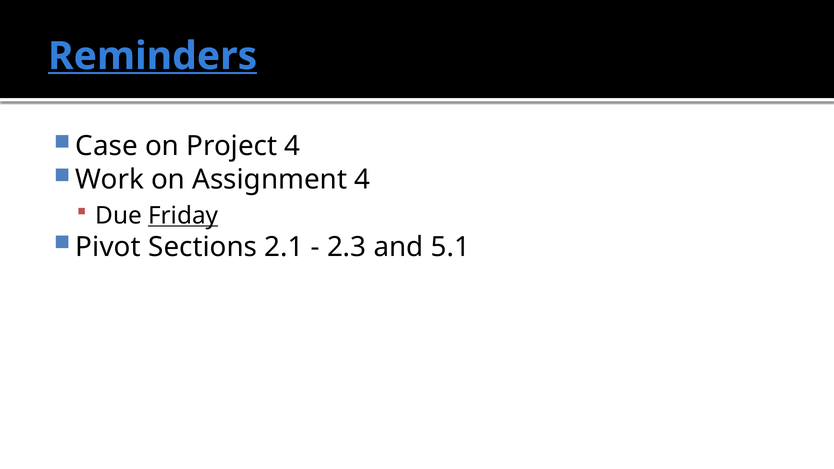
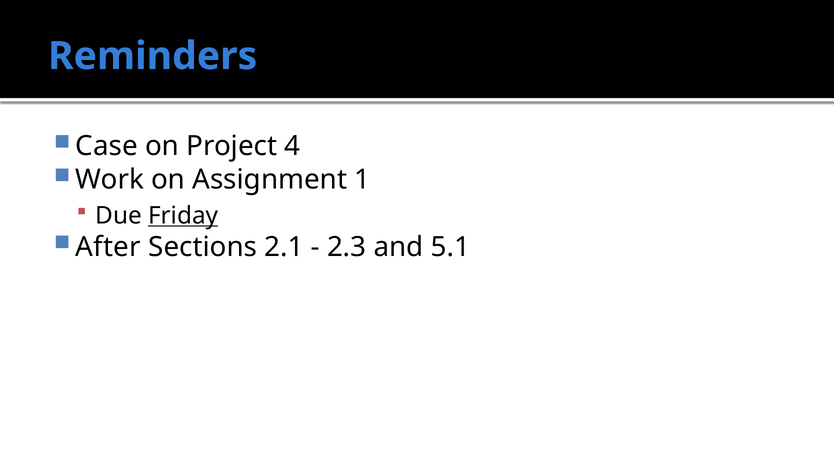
Reminders underline: present -> none (153, 56)
Assignment 4: 4 -> 1 (362, 180)
Pivot: Pivot -> After (108, 247)
